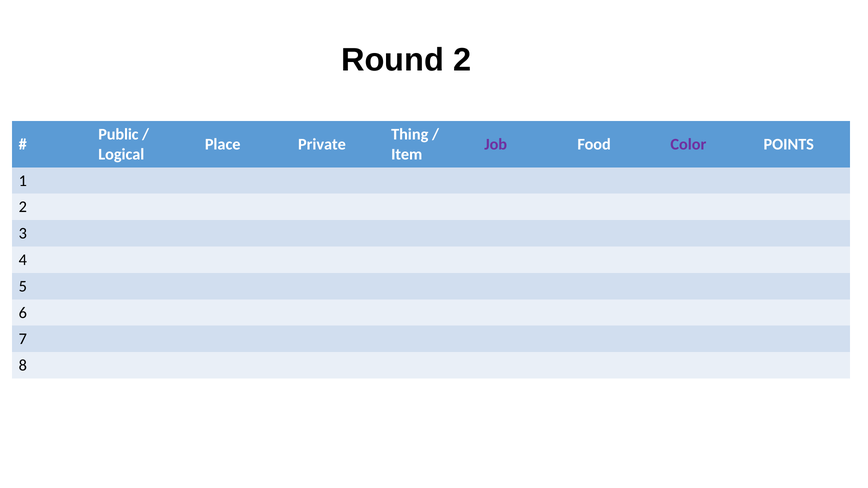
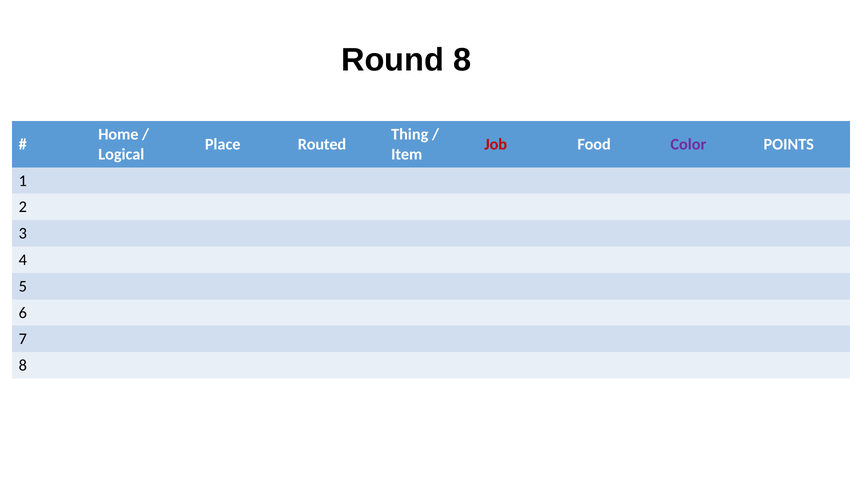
Round 2: 2 -> 8 (462, 60)
Public: Public -> Home (118, 135)
Private: Private -> Routed (322, 144)
Job colour: purple -> red (496, 144)
